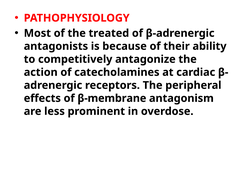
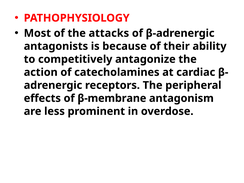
treated: treated -> attacks (109, 33)
